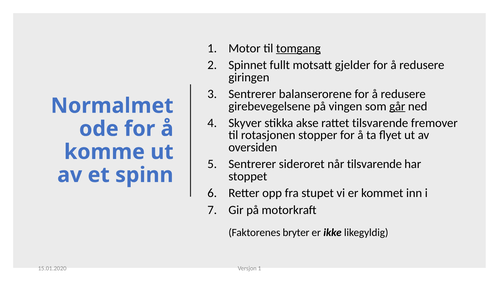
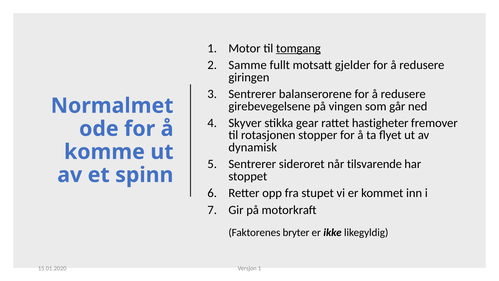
Spinnet: Spinnet -> Samme (248, 65)
går underline: present -> none (397, 106)
akse: akse -> gear (307, 123)
rattet tilsvarende: tilsvarende -> hastigheter (380, 123)
oversiden: oversiden -> dynamisk (253, 147)
